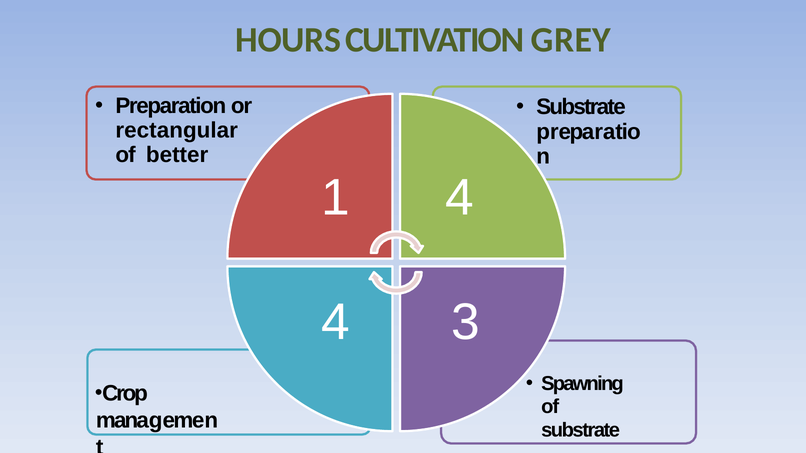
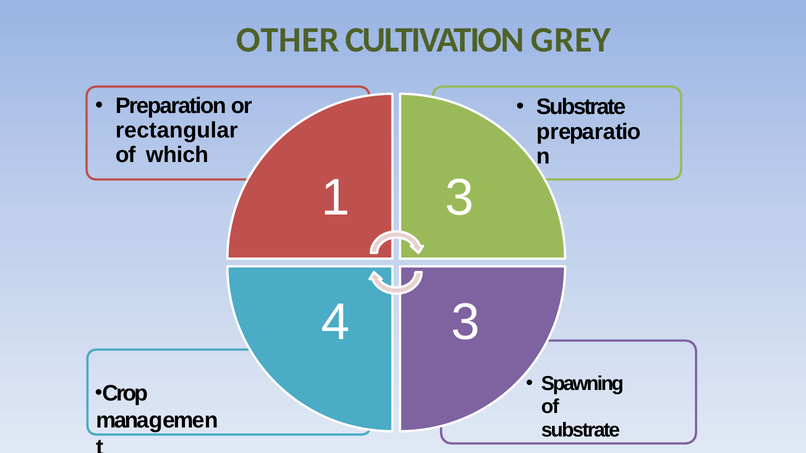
HOURS: HOURS -> OTHER (288, 40)
better: better -> which (177, 155)
1 4: 4 -> 3 (460, 198)
